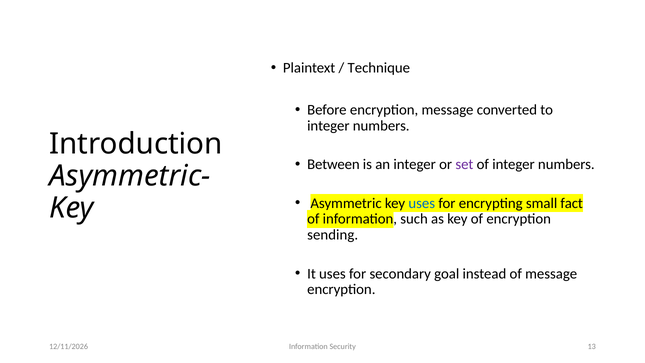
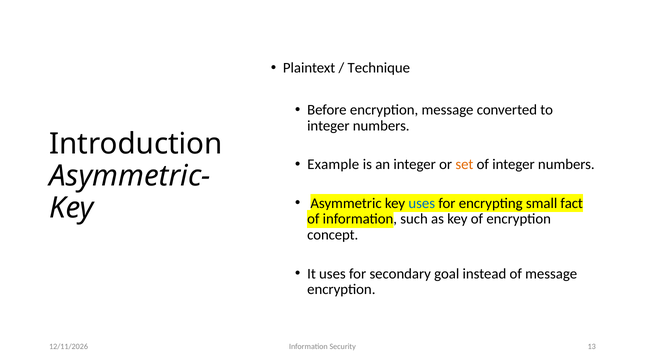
Between: Between -> Example (333, 164)
set colour: purple -> orange (464, 164)
sending: sending -> concept (333, 235)
